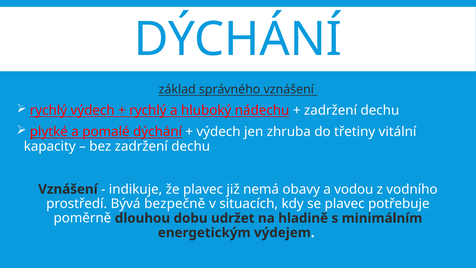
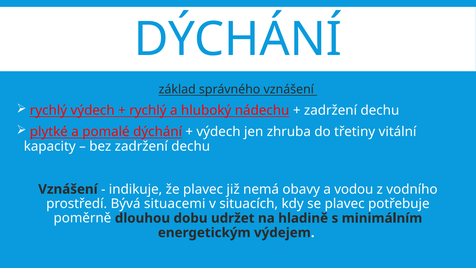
bezpečně: bezpečně -> situacemi (175, 204)
